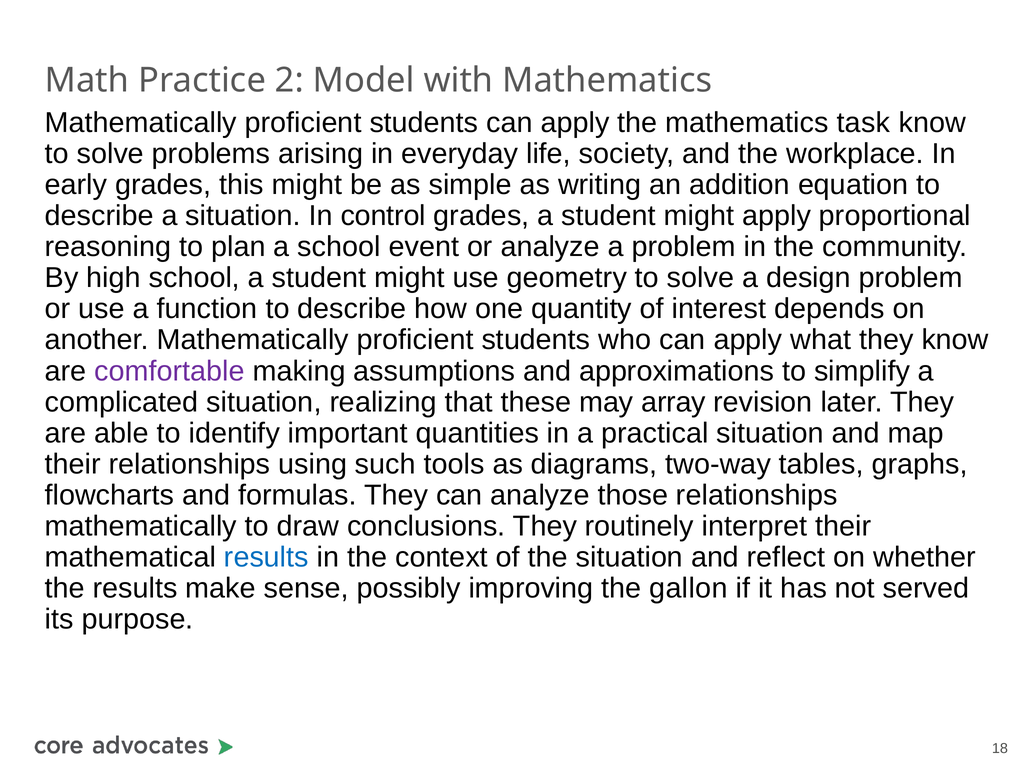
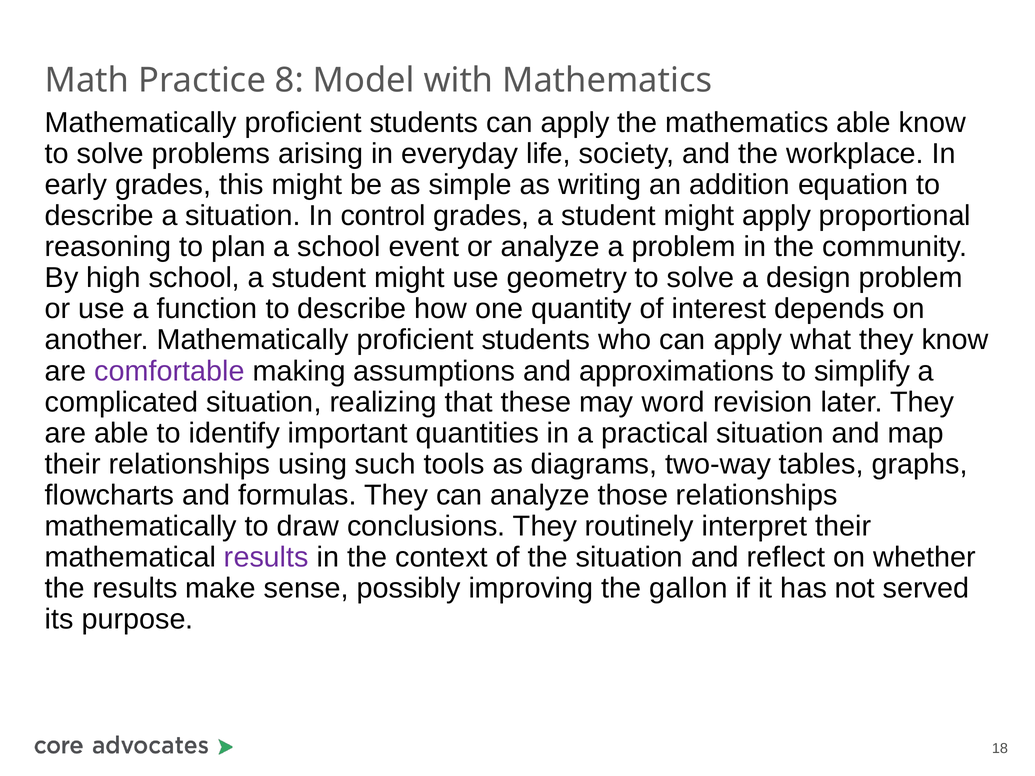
2: 2 -> 8 (289, 80)
mathematics task: task -> able (864, 123)
array: array -> word (673, 402)
results colour: blue -> purple (266, 557)
